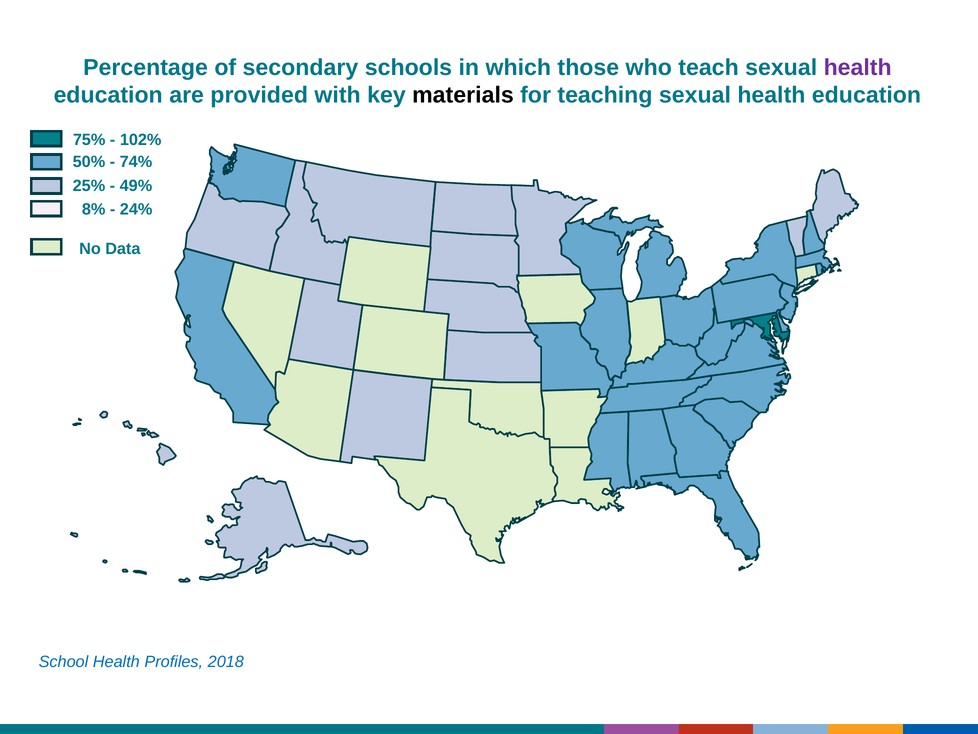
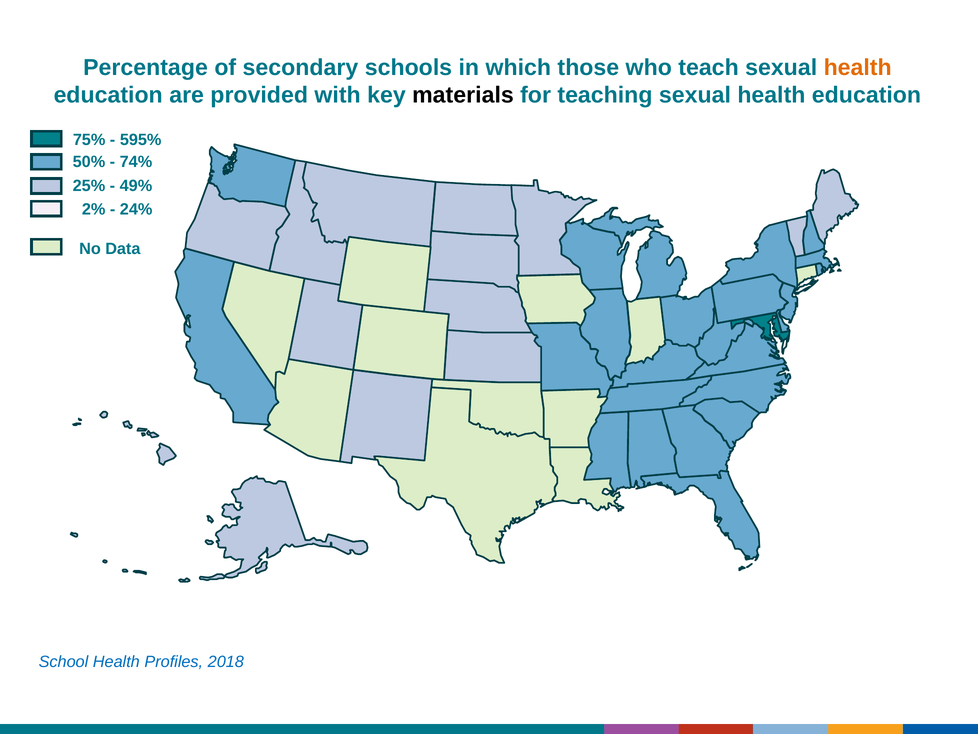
health colour: purple -> orange (858, 67)
102%: 102% -> 595% (141, 140)
8%: 8% -> 2% (94, 209)
